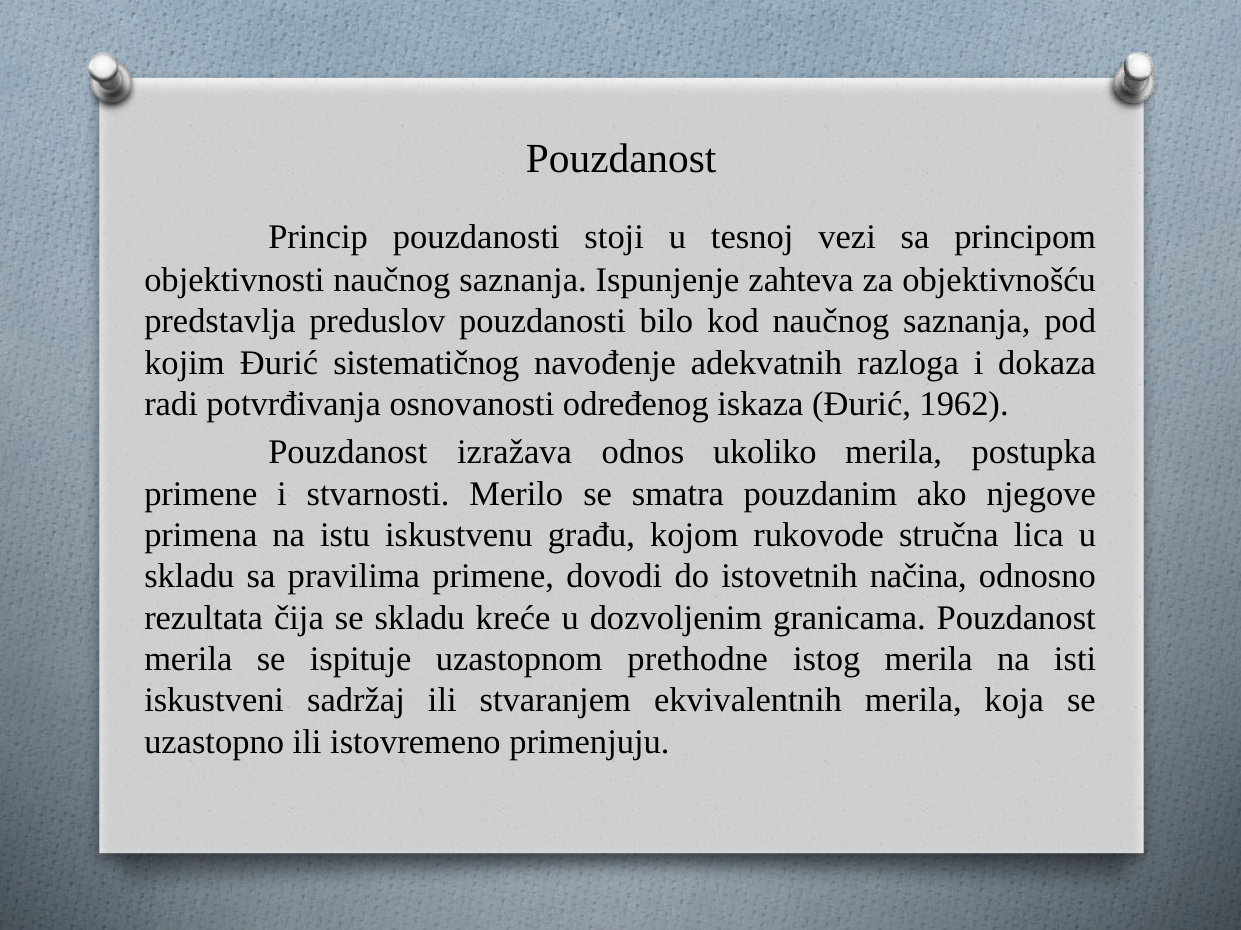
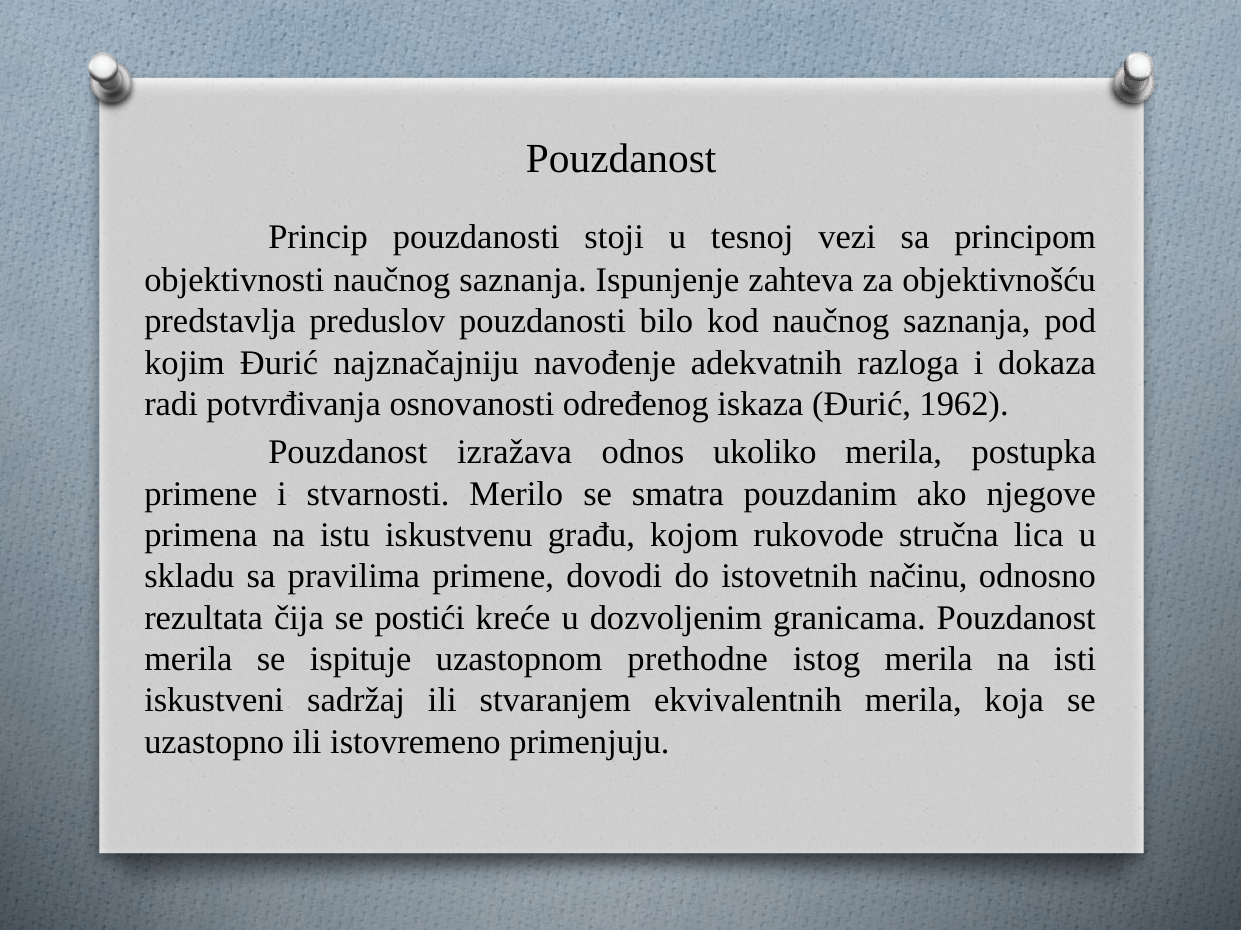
sistematičnog: sistematičnog -> najznačajniju (426, 363)
načina: načina -> načinu (918, 577)
se skladu: skladu -> postići (420, 618)
